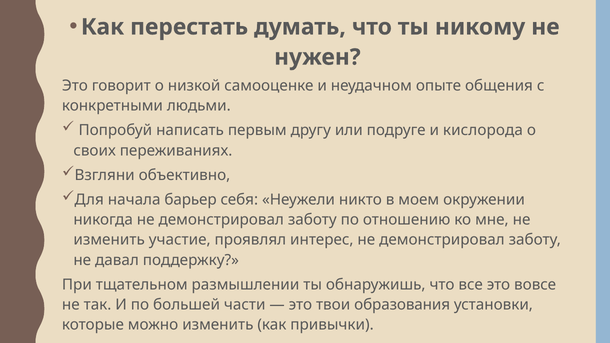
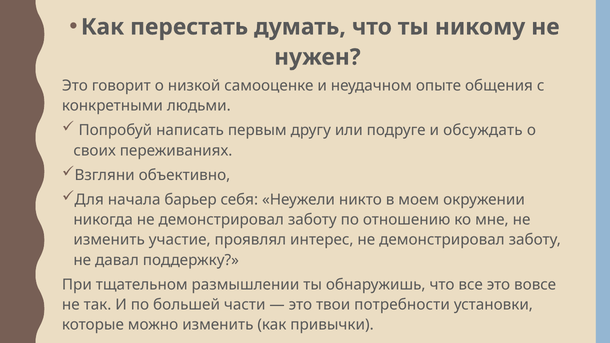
кислорода: кислорода -> обсуждать (483, 130)
образования: образования -> потребности (402, 305)
